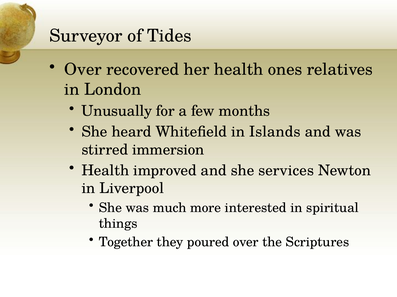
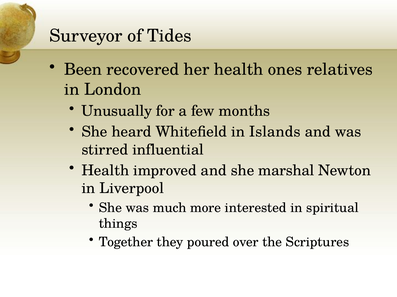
Over: Over -> Been (83, 70)
immersion: immersion -> influential (168, 150)
services: services -> marshal (286, 171)
